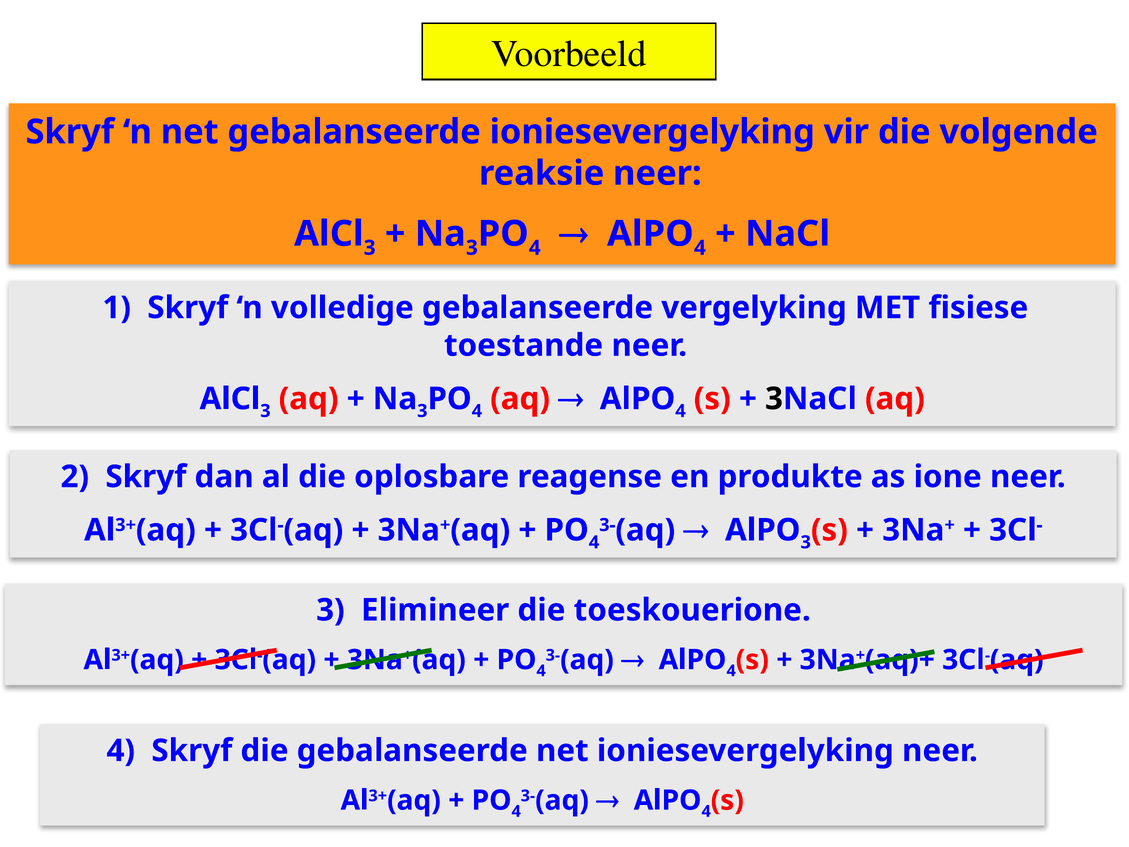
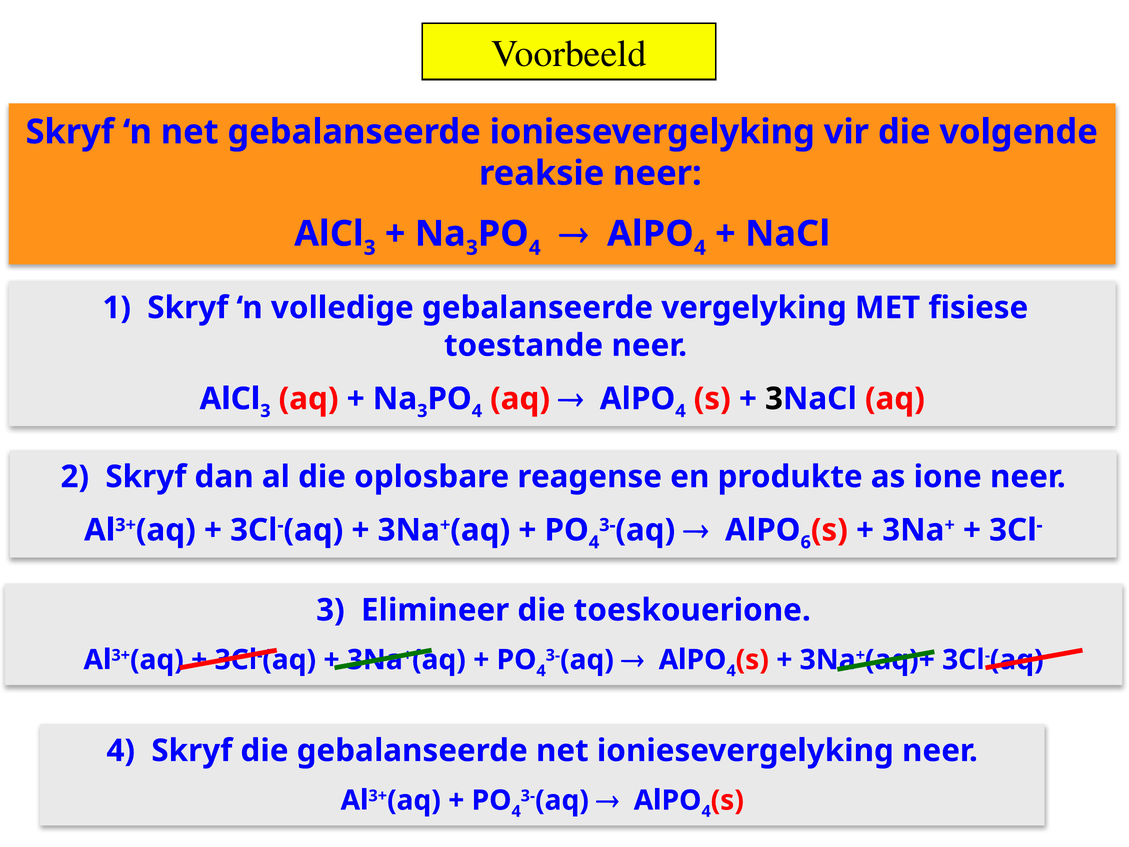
3: 3 -> 6 (806, 542)
